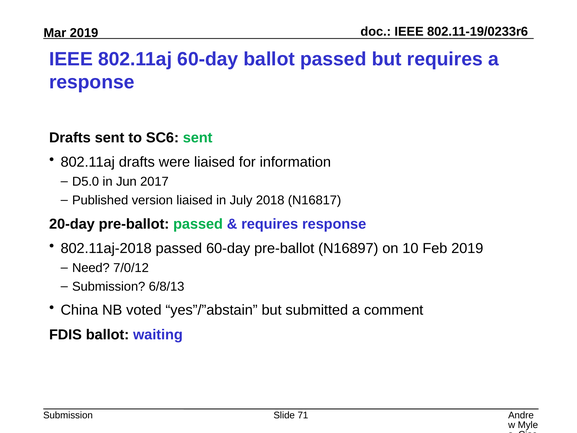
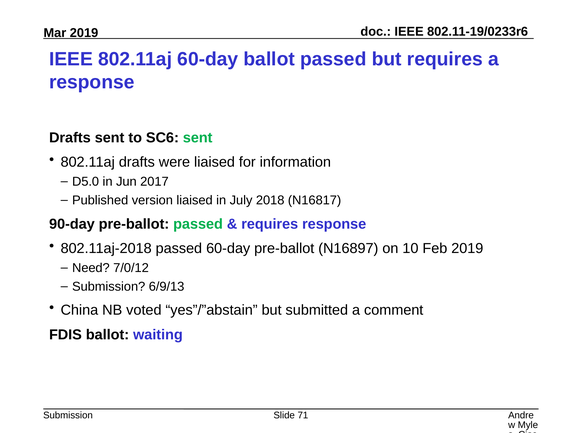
20-day: 20-day -> 90-day (72, 224)
6/8/13: 6/8/13 -> 6/9/13 (167, 286)
